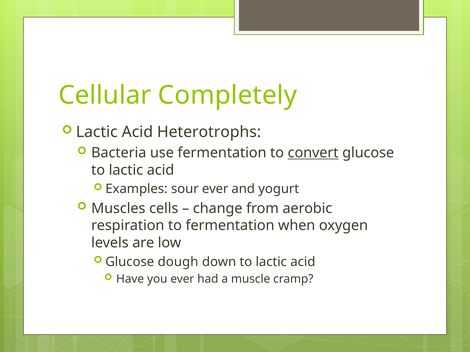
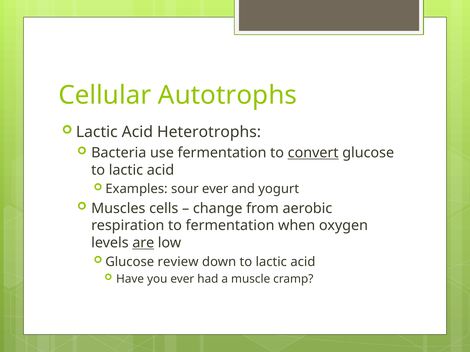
Completely: Completely -> Autotrophs (227, 95)
are underline: none -> present (143, 243)
dough: dough -> review (178, 262)
